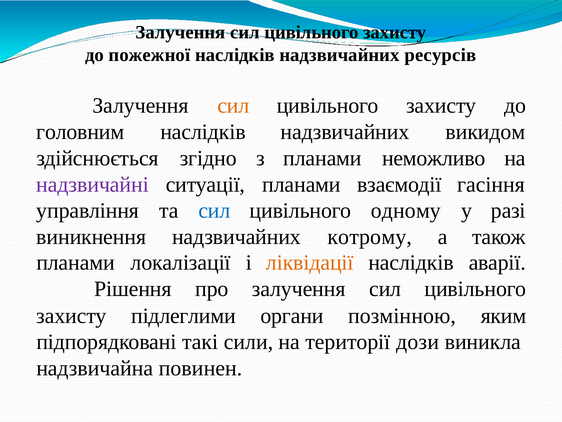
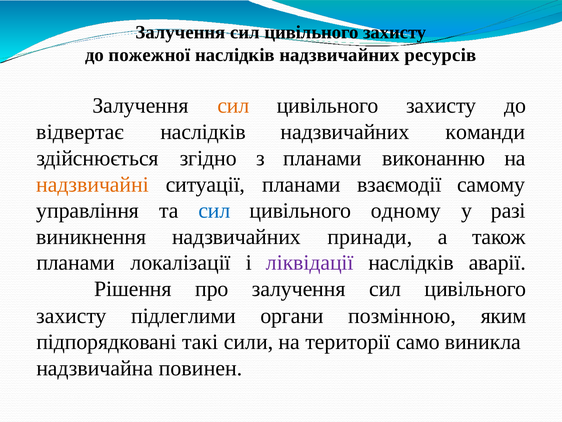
головним: головним -> відвертає (80, 132)
викидом: викидом -> команди (485, 132)
неможливо: неможливо -> виконанню (434, 158)
надзвичайні colour: purple -> orange (93, 184)
гасіння: гасіння -> самому (491, 184)
котрому: котрому -> принади (370, 237)
ліквідації colour: orange -> purple (310, 262)
дози: дози -> само (418, 342)
